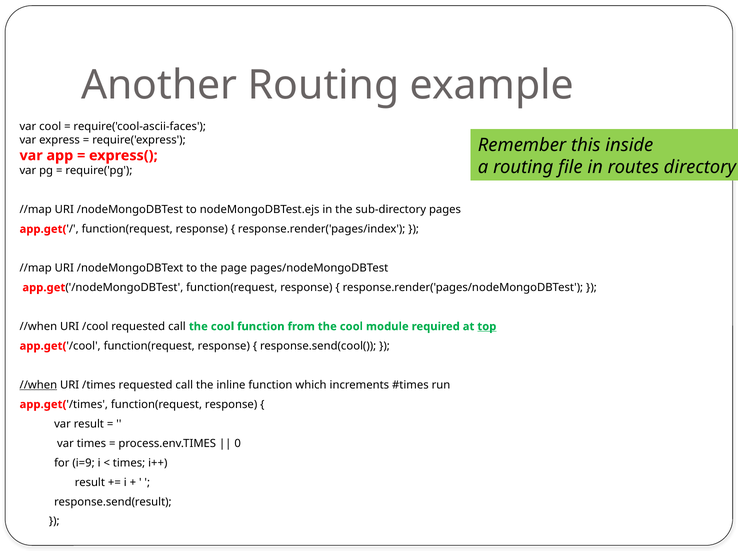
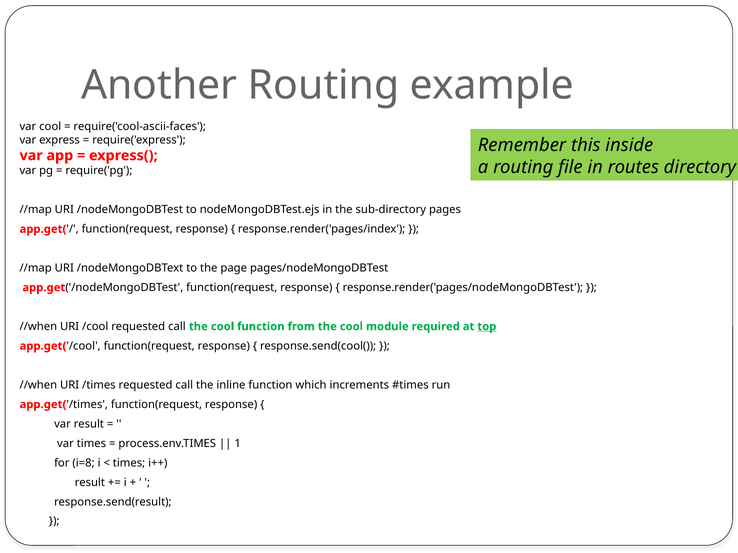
//when underline: present -> none (38, 385)
0: 0 -> 1 (238, 444)
i=9: i=9 -> i=8 (84, 463)
